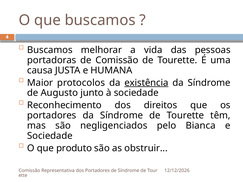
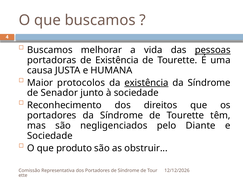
pessoas underline: none -> present (213, 50)
de Comissão: Comissão -> Existência (117, 60)
Augusto: Augusto -> Senador (59, 93)
Bianca: Bianca -> Diante (201, 126)
